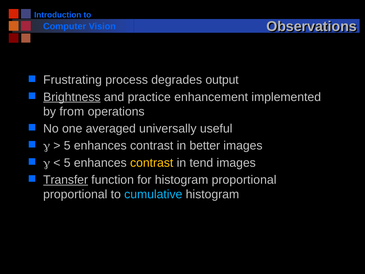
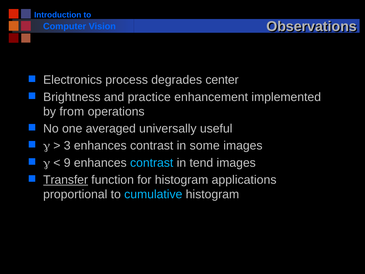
Frustrating: Frustrating -> Electronics (73, 80)
output: output -> center (222, 80)
Brightness underline: present -> none (72, 97)
5: 5 -> 3 (67, 146)
better: better -> some (205, 146)
5: 5 -> 9 (67, 163)
contrast colour: yellow -> light blue (152, 163)
histogram proportional: proportional -> applications (244, 180)
